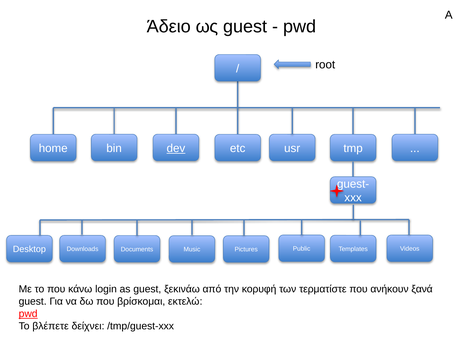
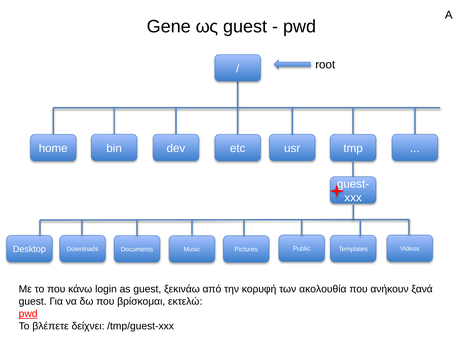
Άδειο: Άδειο -> Gene (169, 27)
dev underline: present -> none (176, 148)
τερματίστε: τερματίστε -> ακολουθία (323, 289)
